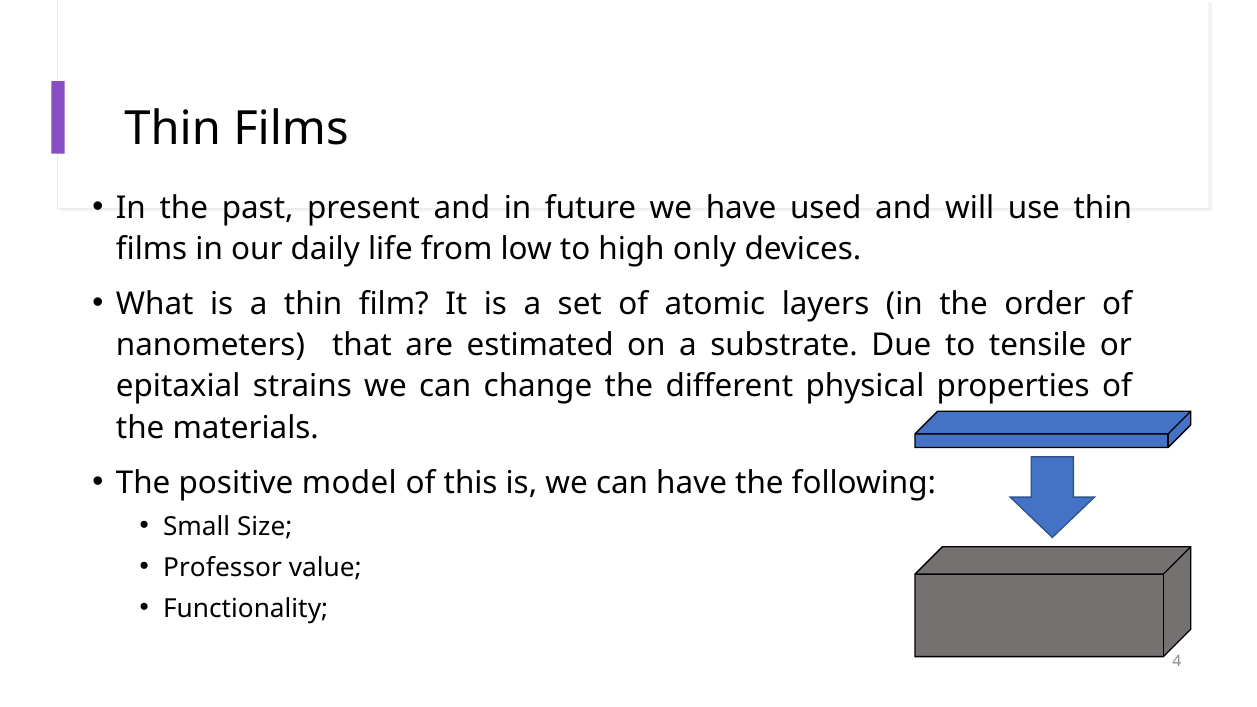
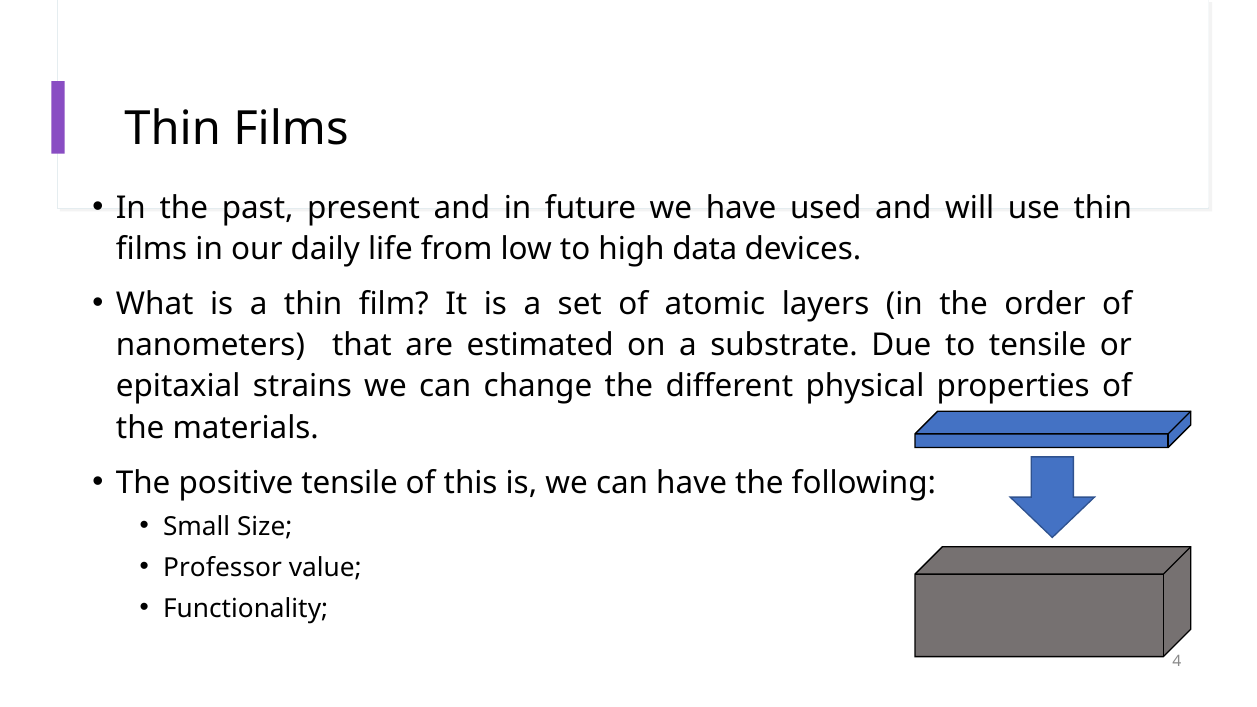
only: only -> data (705, 249)
positive model: model -> tensile (350, 483)
